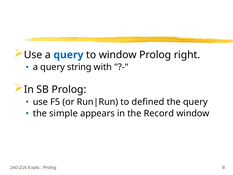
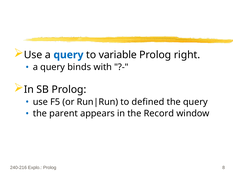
to window: window -> variable (118, 55)
string: string -> binds (79, 67)
simple: simple -> parent (64, 113)
